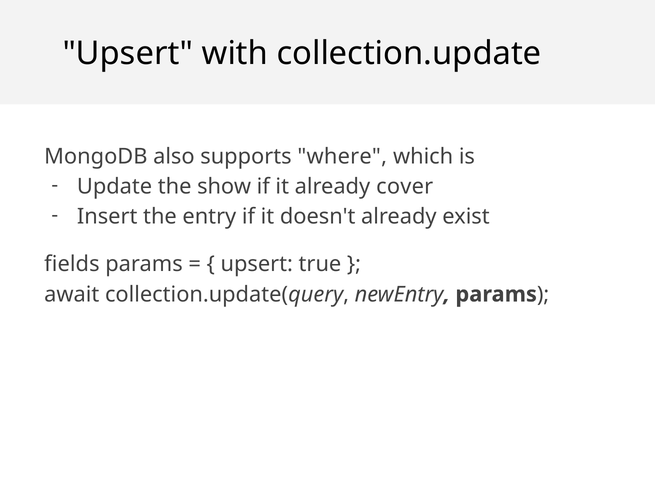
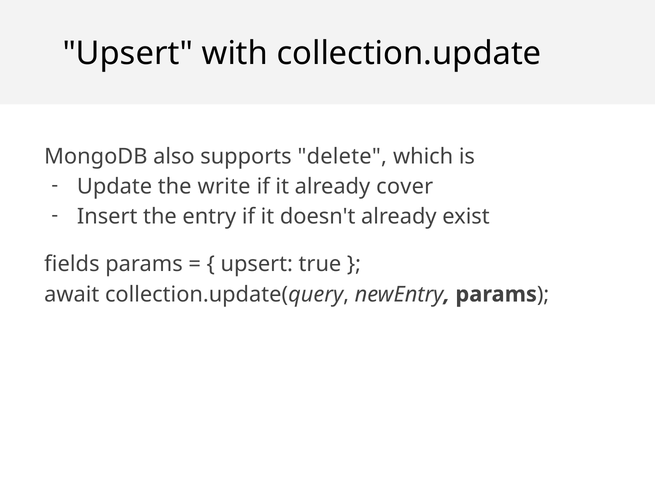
where: where -> delete (342, 156)
show: show -> write (224, 187)
